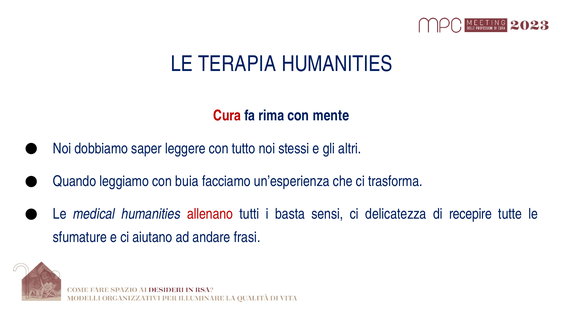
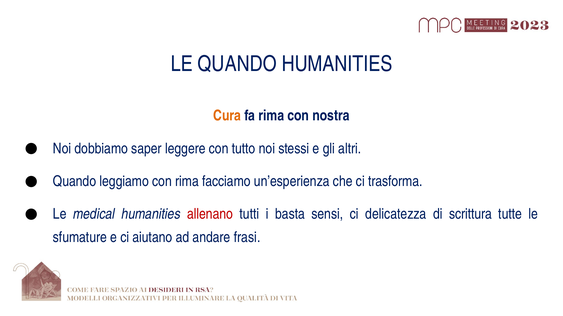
LE TERAPIA: TERAPIA -> QUANDO (237, 64)
Cura colour: red -> orange (227, 116)
mente: mente -> nostra (331, 116)
con buia: buia -> rima (187, 182)
recepire: recepire -> scrittura (470, 215)
